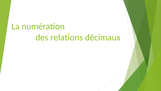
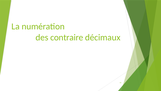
relations: relations -> contraire (67, 37)
